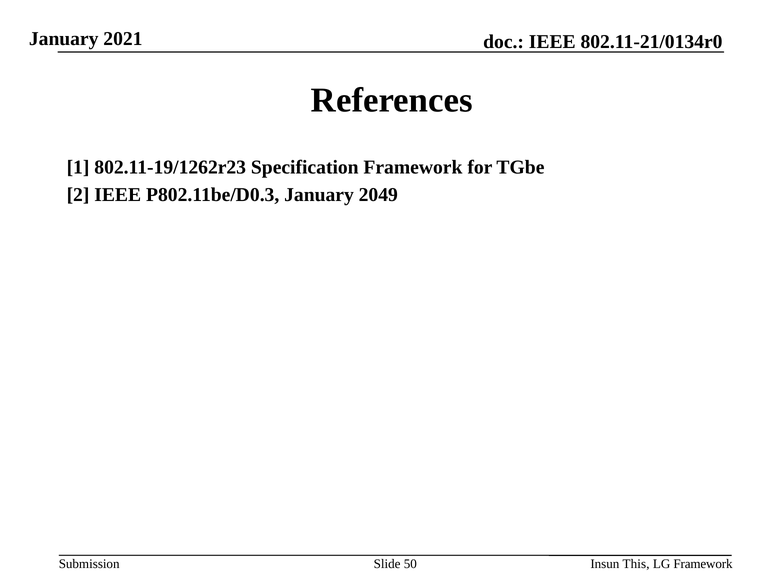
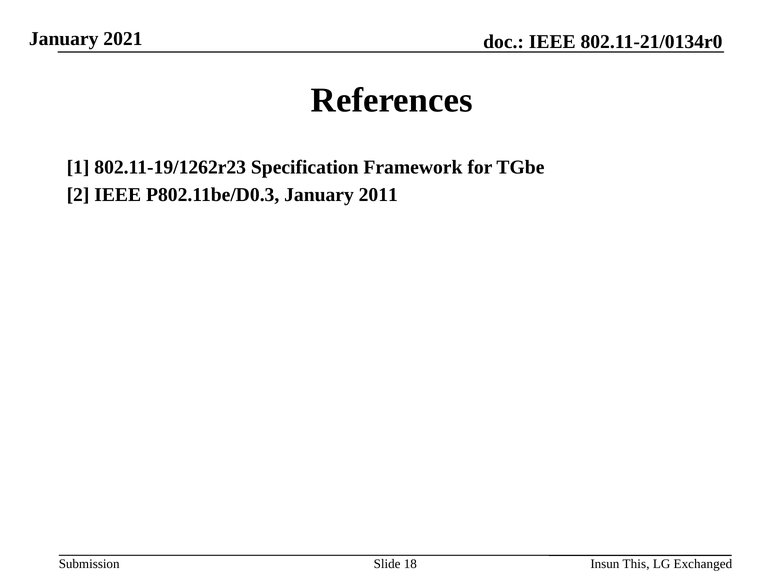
2049: 2049 -> 2011 (378, 195)
50: 50 -> 18 (410, 564)
LG Framework: Framework -> Exchanged (703, 564)
